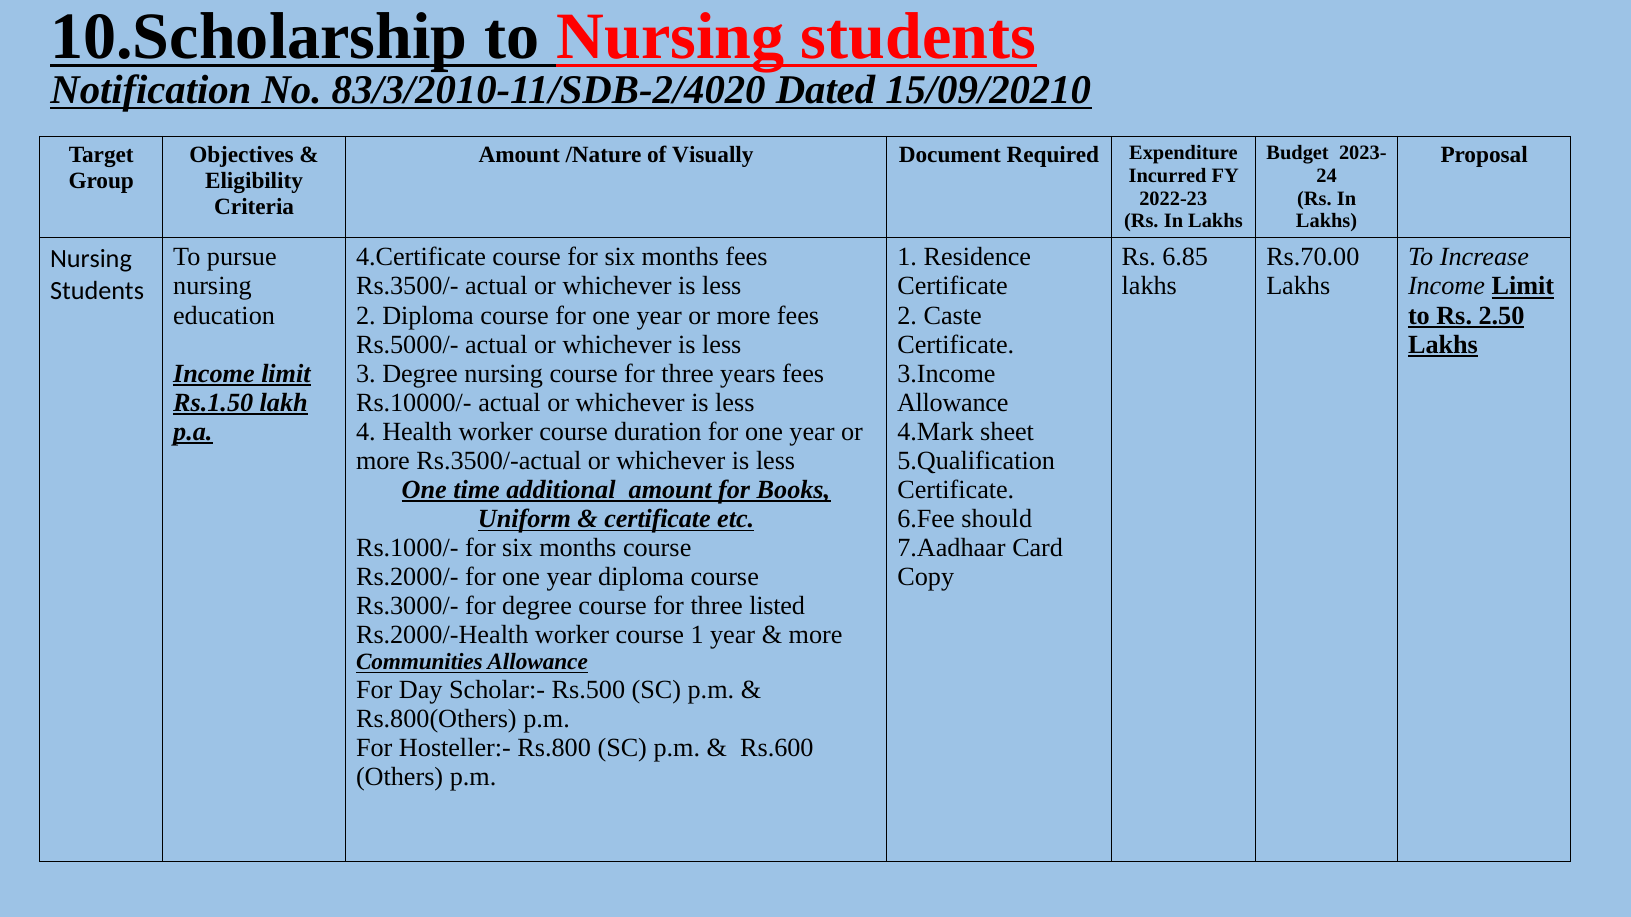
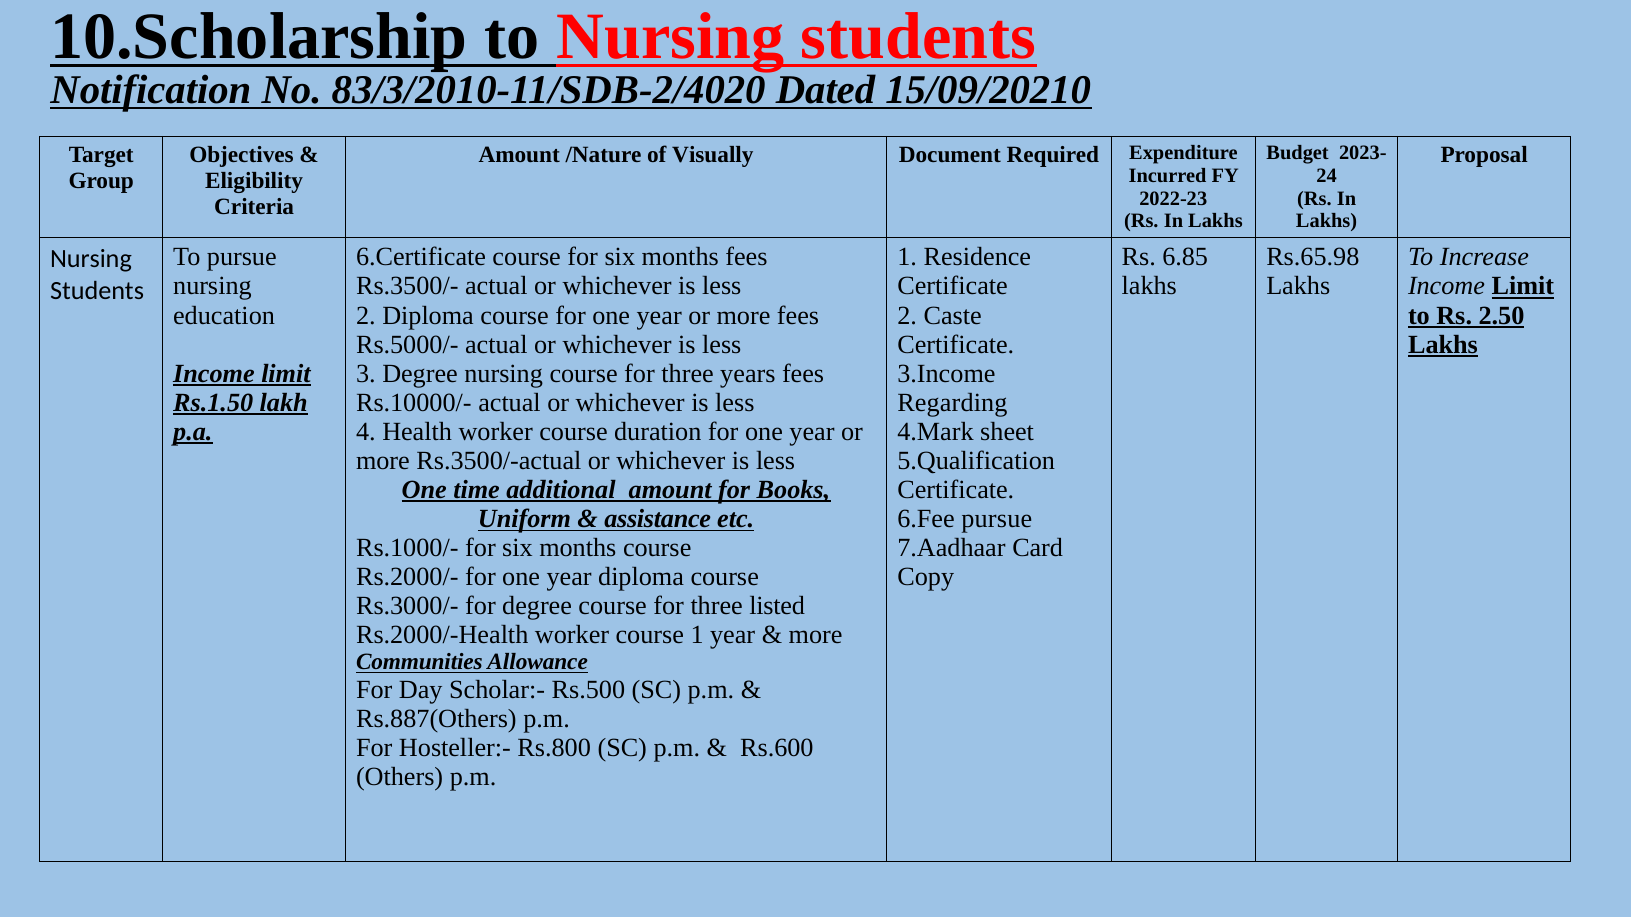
4.Certificate: 4.Certificate -> 6.Certificate (421, 257)
Rs.70.00: Rs.70.00 -> Rs.65.98 (1313, 257)
Allowance: Allowance -> Regarding (952, 402)
certificate: certificate -> assistance (658, 518)
6.Fee should: should -> pursue (997, 518)
Rs.800(Others: Rs.800(Others -> Rs.887(Others (436, 719)
